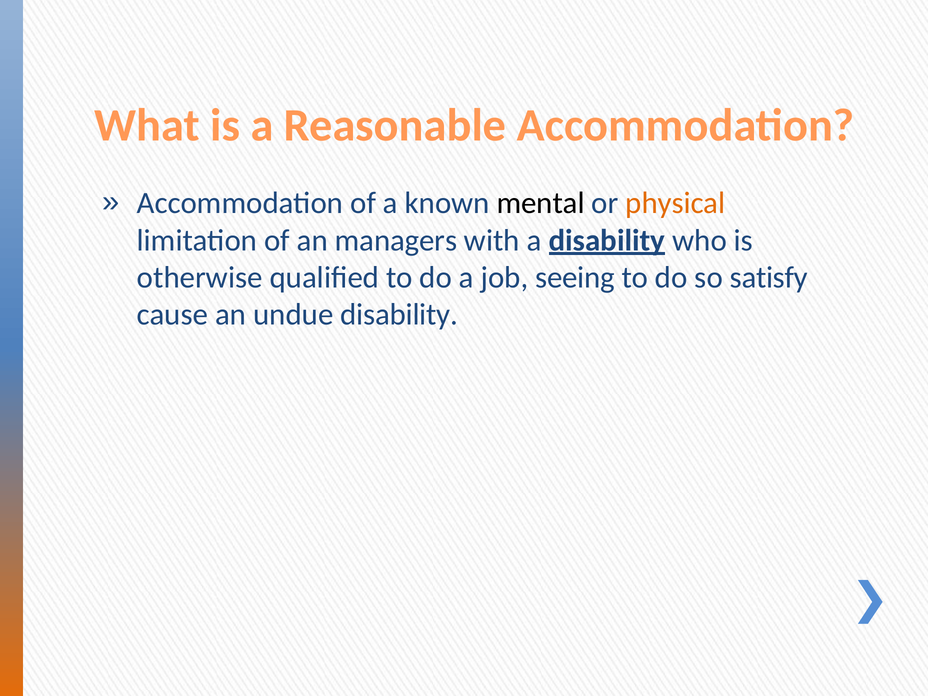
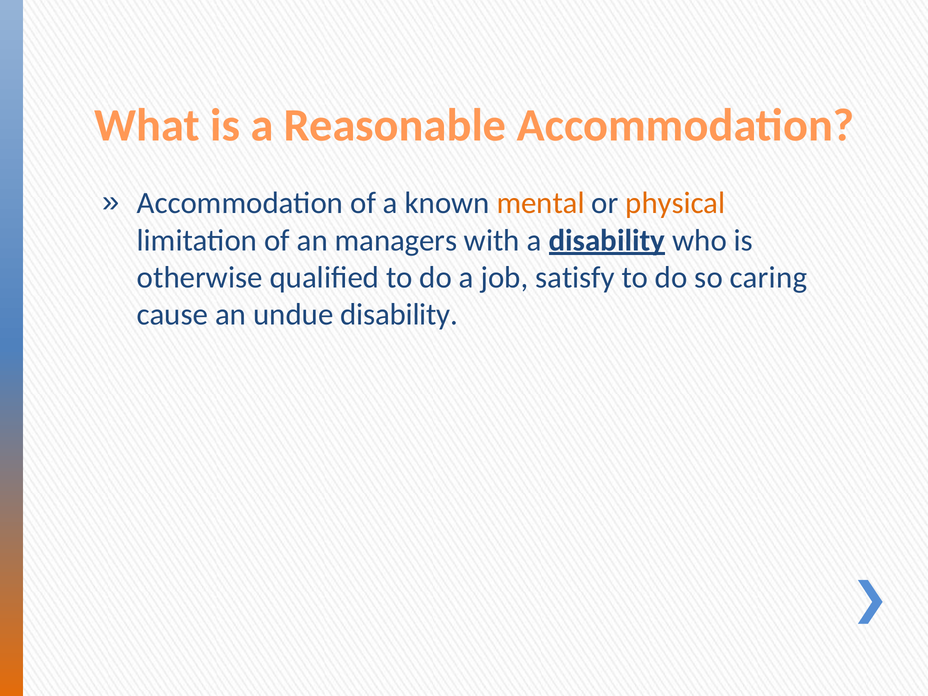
mental colour: black -> orange (541, 203)
seeing: seeing -> satisfy (575, 277)
satisfy: satisfy -> caring (768, 277)
